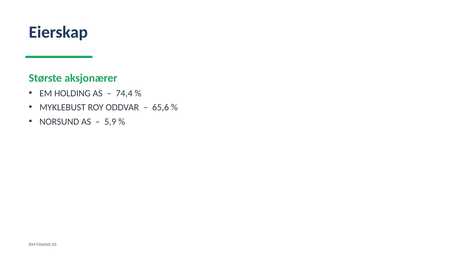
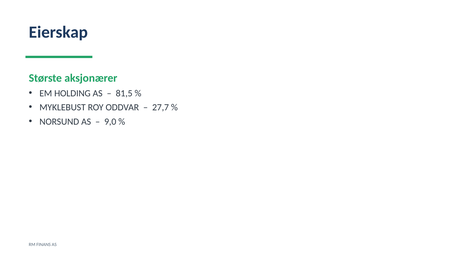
74,4: 74,4 -> 81,5 (124, 93)
65,6: 65,6 -> 27,7 (161, 107)
5,9: 5,9 -> 9,0 (110, 121)
